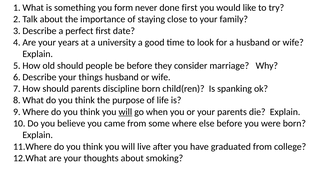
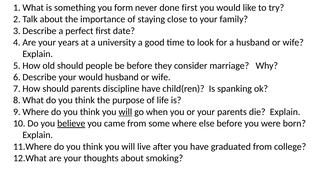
your things: things -> would (91, 77)
discipline born: born -> have (151, 89)
believe underline: none -> present (71, 124)
